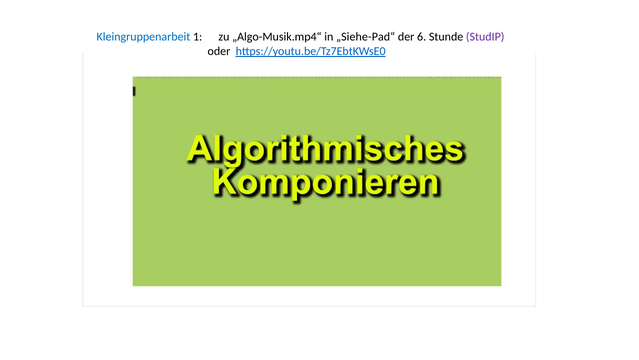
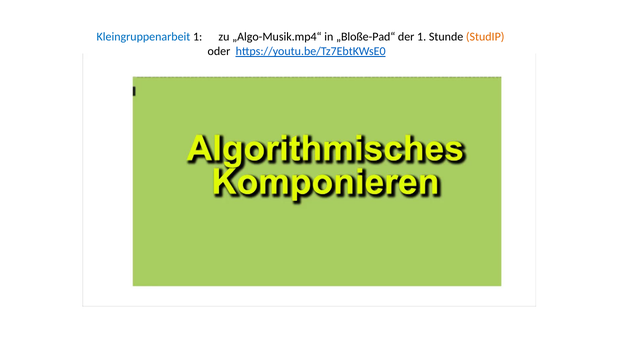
„Siehe-Pad“: „Siehe-Pad“ -> „Bloße-Pad“ (366, 37)
der 6: 6 -> 1 (422, 37)
StudIP colour: purple -> orange (485, 37)
